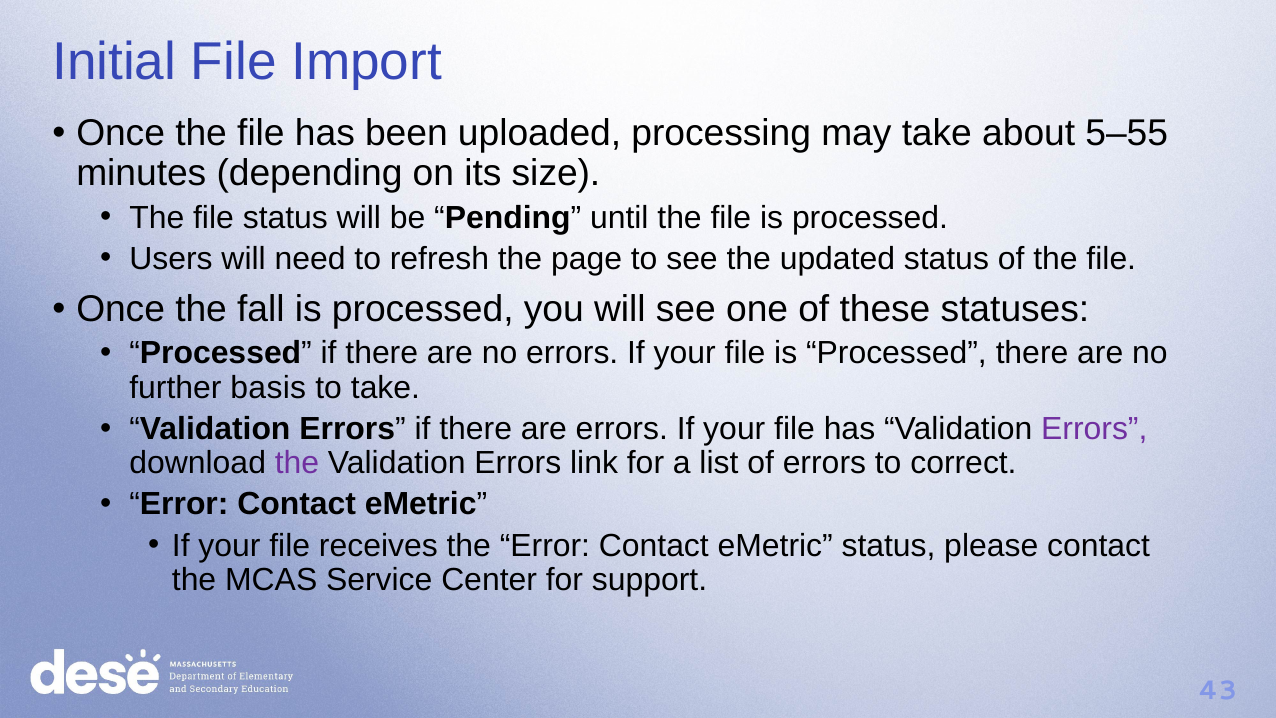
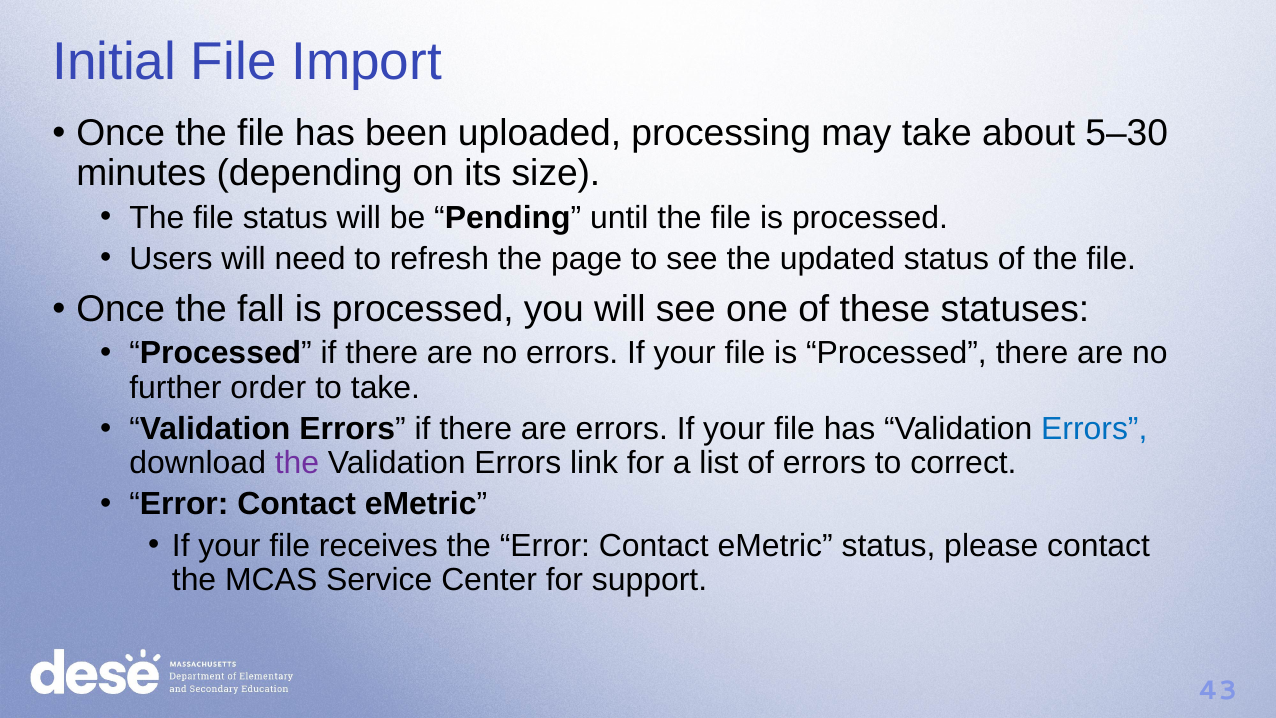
5–55: 5–55 -> 5–30 (1127, 133)
basis: basis -> order (268, 388)
Errors colour: purple -> blue (1094, 429)
